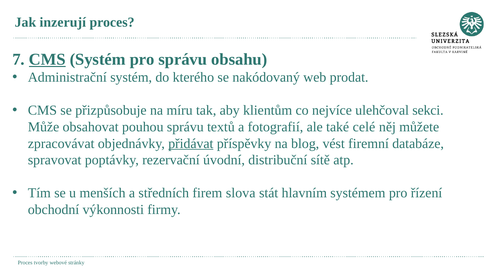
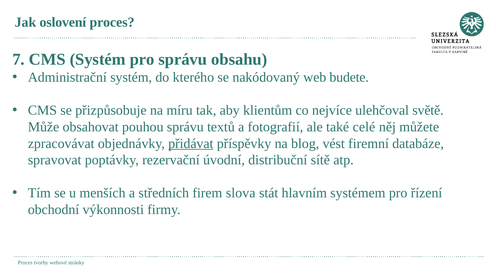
inzerují: inzerují -> oslovení (63, 22)
CMS underline: present -> none (47, 59)
prodat: prodat -> budete (349, 77)
sekci: sekci -> světě (428, 110)
